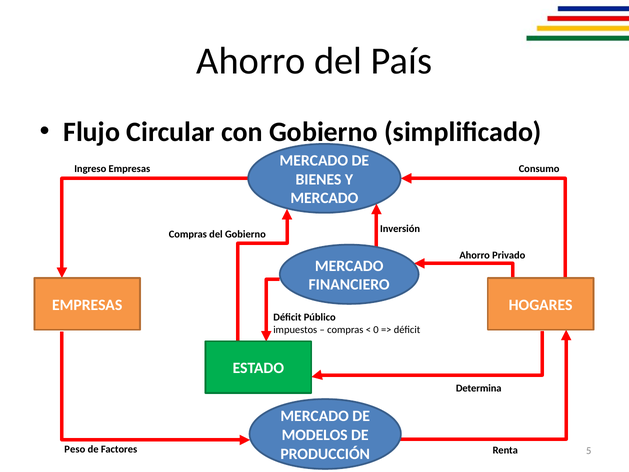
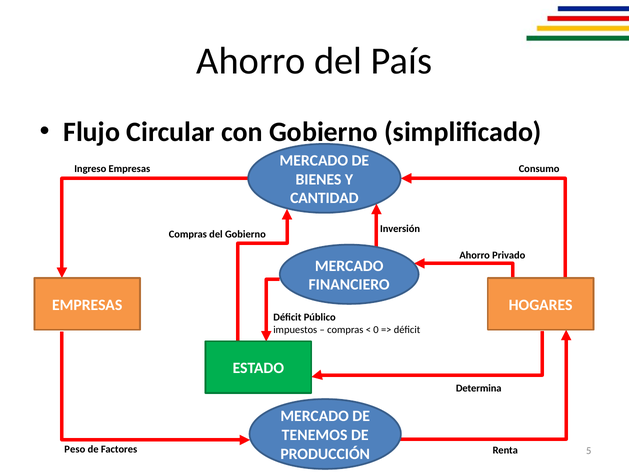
MERCADO: MERCADO -> CANTIDAD (324, 198)
MODELOS: MODELOS -> TENEMOS (315, 435)
